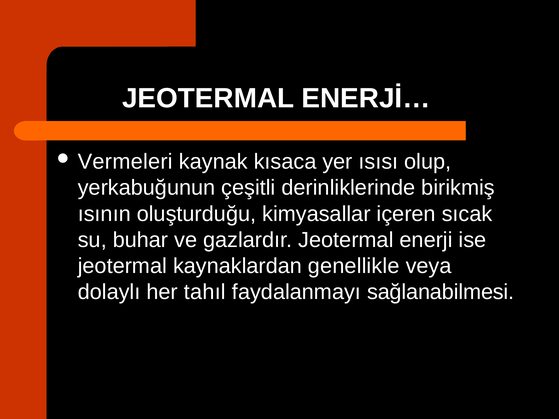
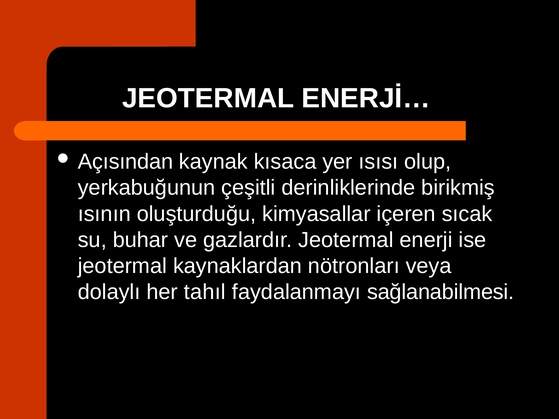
Vermeleri: Vermeleri -> Açısından (125, 162)
genellikle: genellikle -> nötronları (354, 266)
